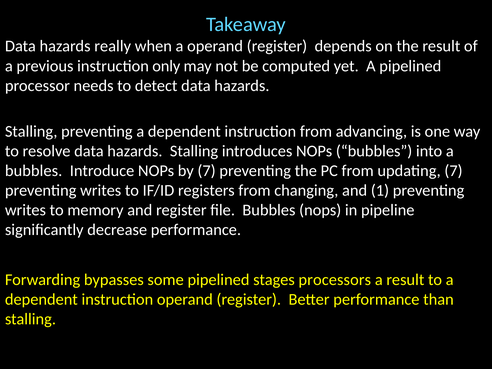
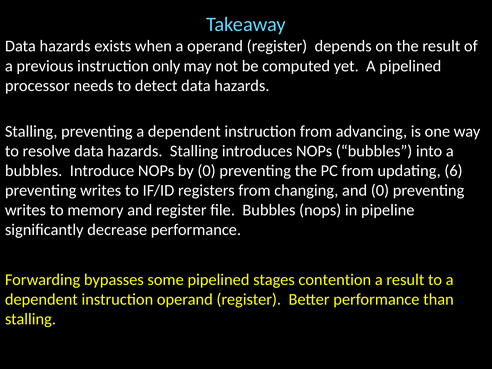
really: really -> exists (113, 46)
by 7: 7 -> 0 (207, 171)
updating 7: 7 -> 6 (454, 171)
and 1: 1 -> 0 (380, 191)
processors: processors -> contention (335, 280)
